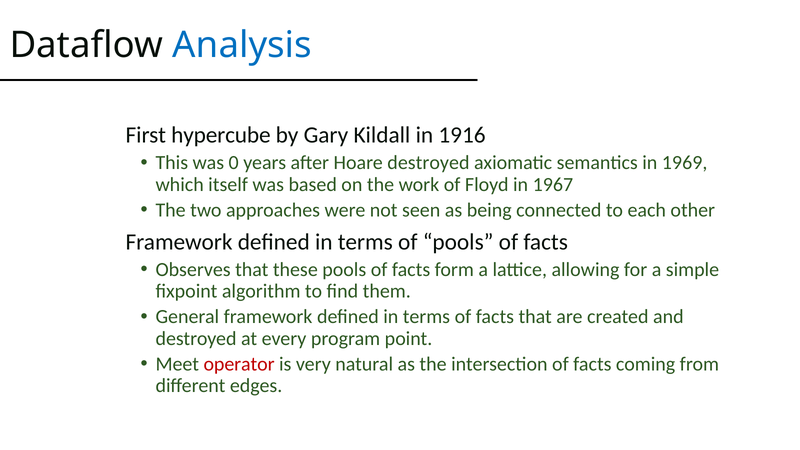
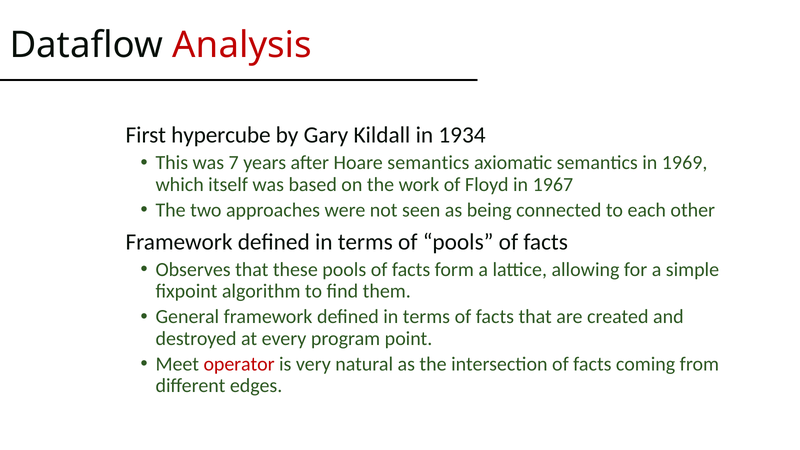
Analysis colour: blue -> red (242, 45)
1916: 1916 -> 1934 (462, 135)
0: 0 -> 7 (234, 163)
Hoare destroyed: destroyed -> semantics (428, 163)
